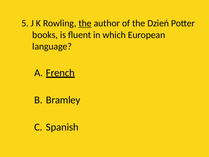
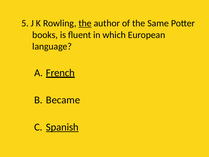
Dzień: Dzień -> Same (158, 23)
Bramley: Bramley -> Became (63, 100)
Spanish underline: none -> present (62, 127)
